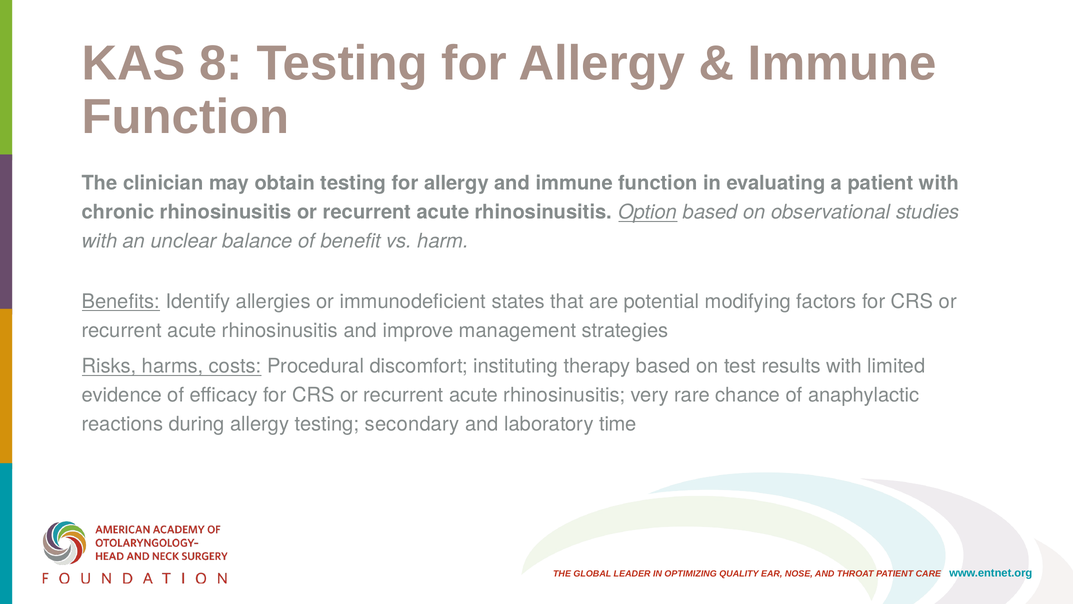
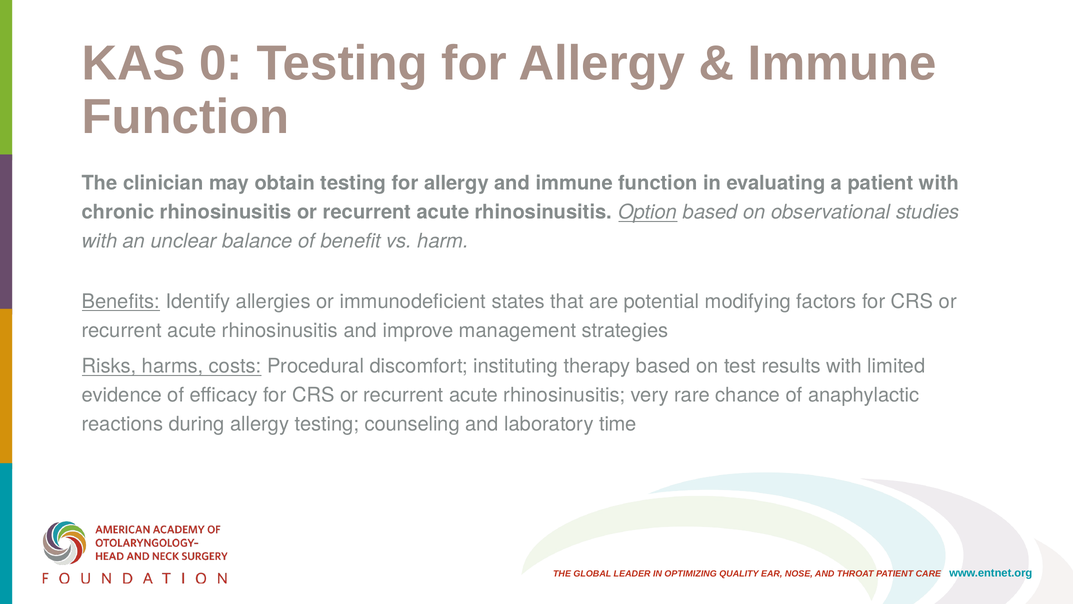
8: 8 -> 0 (221, 64)
secondary: secondary -> counseling (412, 424)
